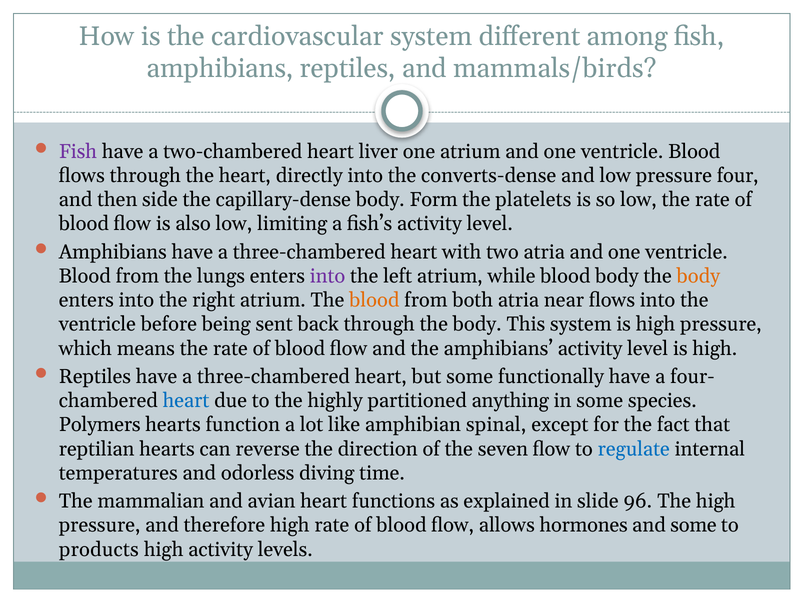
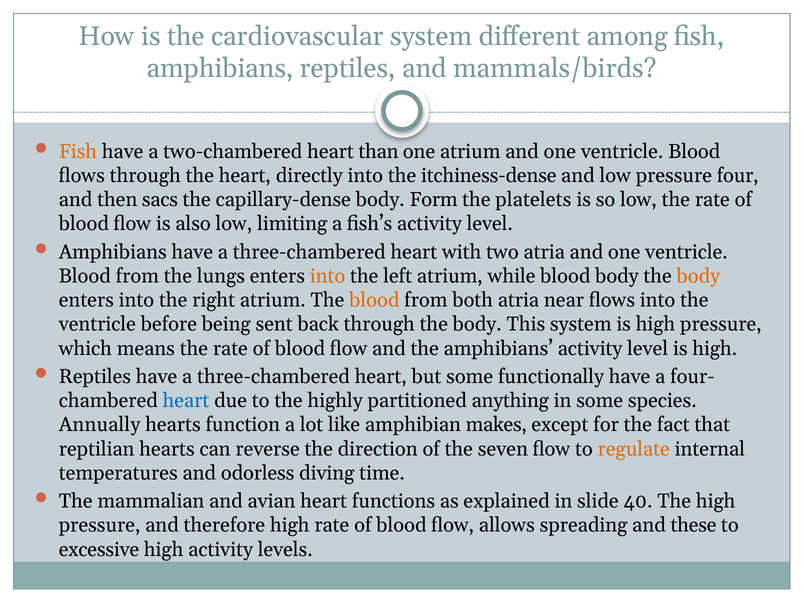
Fish colour: purple -> orange (78, 151)
liver: liver -> than (378, 151)
converts-dense: converts-dense -> itchiness-dense (489, 176)
side: side -> sacs (160, 200)
into colour: purple -> orange (328, 276)
Polymers: Polymers -> Annually (100, 425)
spinal: spinal -> makes (496, 425)
regulate colour: blue -> orange (634, 449)
96: 96 -> 40 (638, 501)
hormones: hormones -> spreading (584, 525)
and some: some -> these (694, 525)
products: products -> excessive (99, 549)
